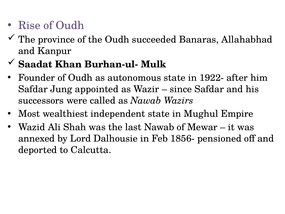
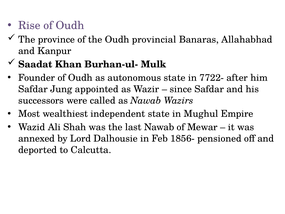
succeeded: succeeded -> provincial (154, 40)
1922-: 1922- -> 7722- (212, 78)
